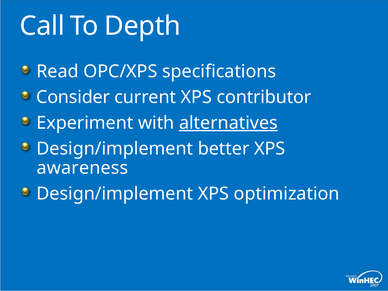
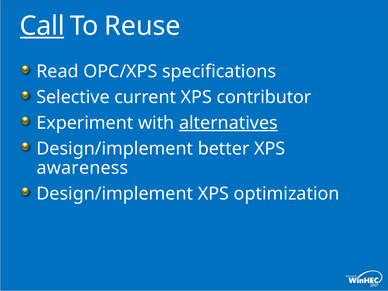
Call underline: none -> present (42, 26)
Depth: Depth -> Reuse (142, 26)
Consider: Consider -> Selective (73, 97)
